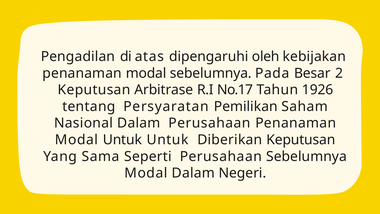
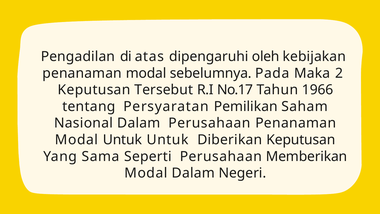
Besar: Besar -> Maka (312, 73)
Arbitrase: Arbitrase -> Tersebut (164, 90)
1926: 1926 -> 1966 (318, 90)
Perusahaan Sebelumnya: Sebelumnya -> Memberikan (307, 156)
